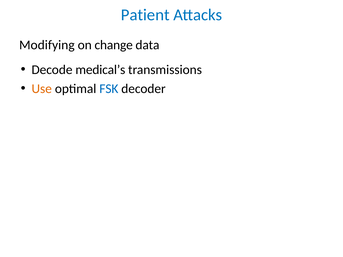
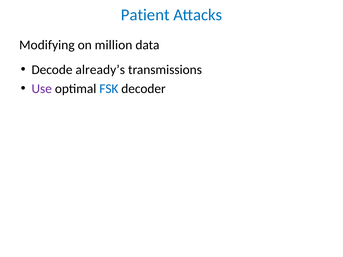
change: change -> million (114, 45)
medical’s: medical’s -> already’s (100, 70)
Use colour: orange -> purple (42, 89)
